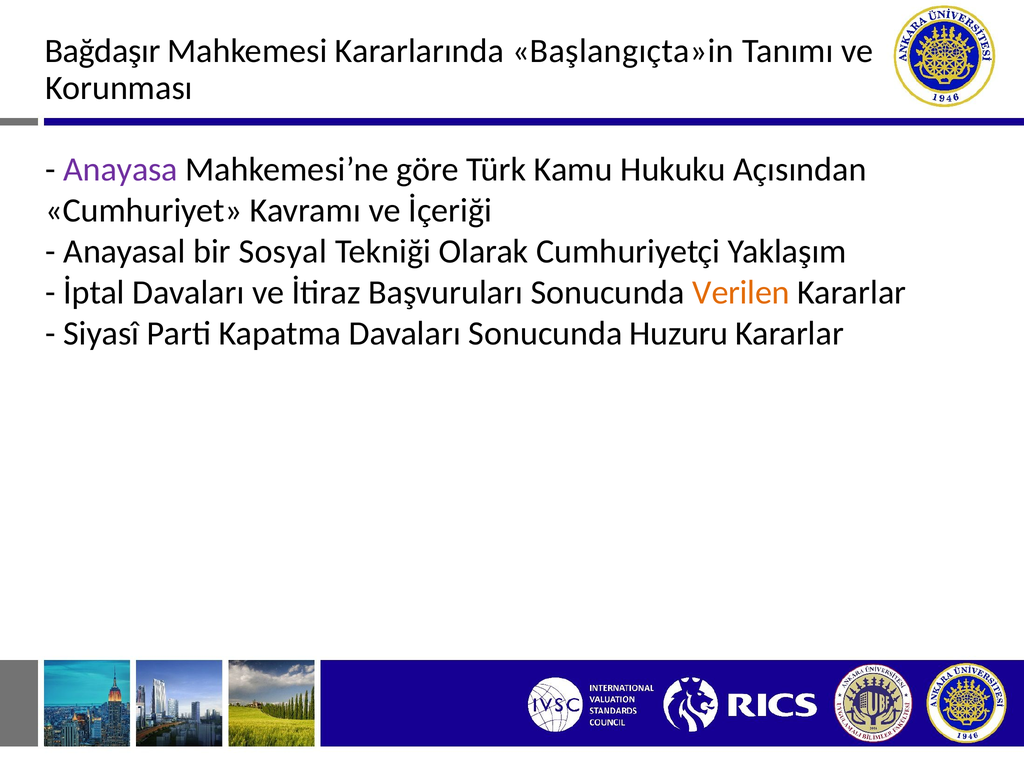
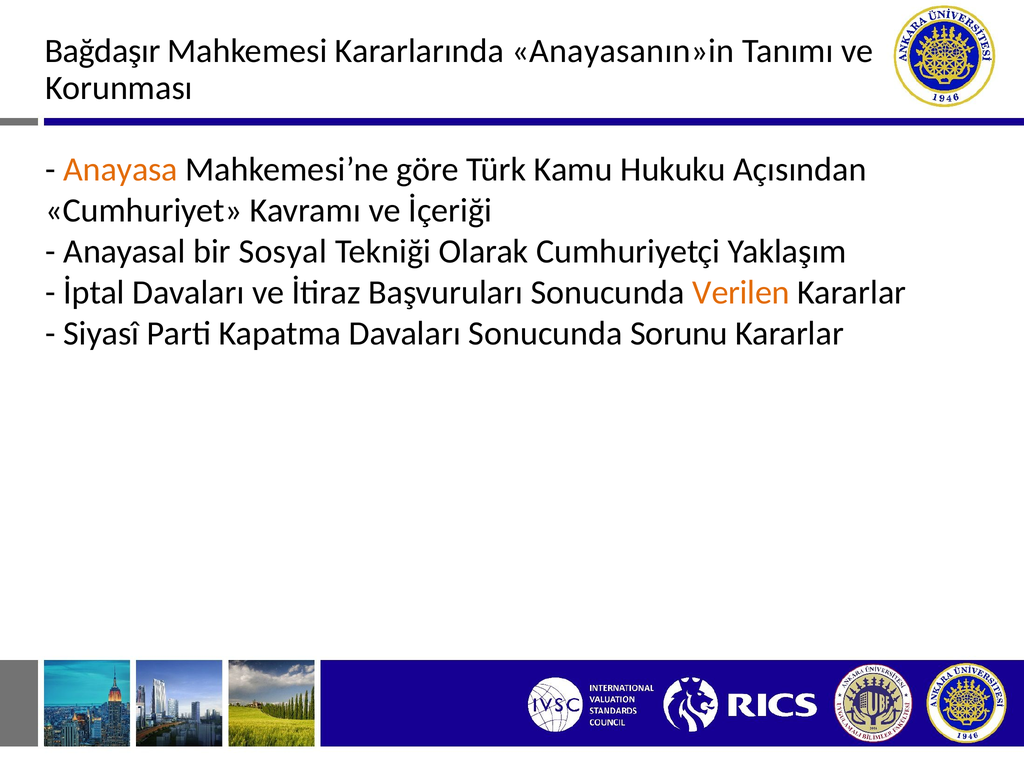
Başlangıçta»in: Başlangıçta»in -> Anayasanın»in (623, 51)
Anayasa colour: purple -> orange (121, 170)
Huzuru: Huzuru -> Sorunu (679, 333)
